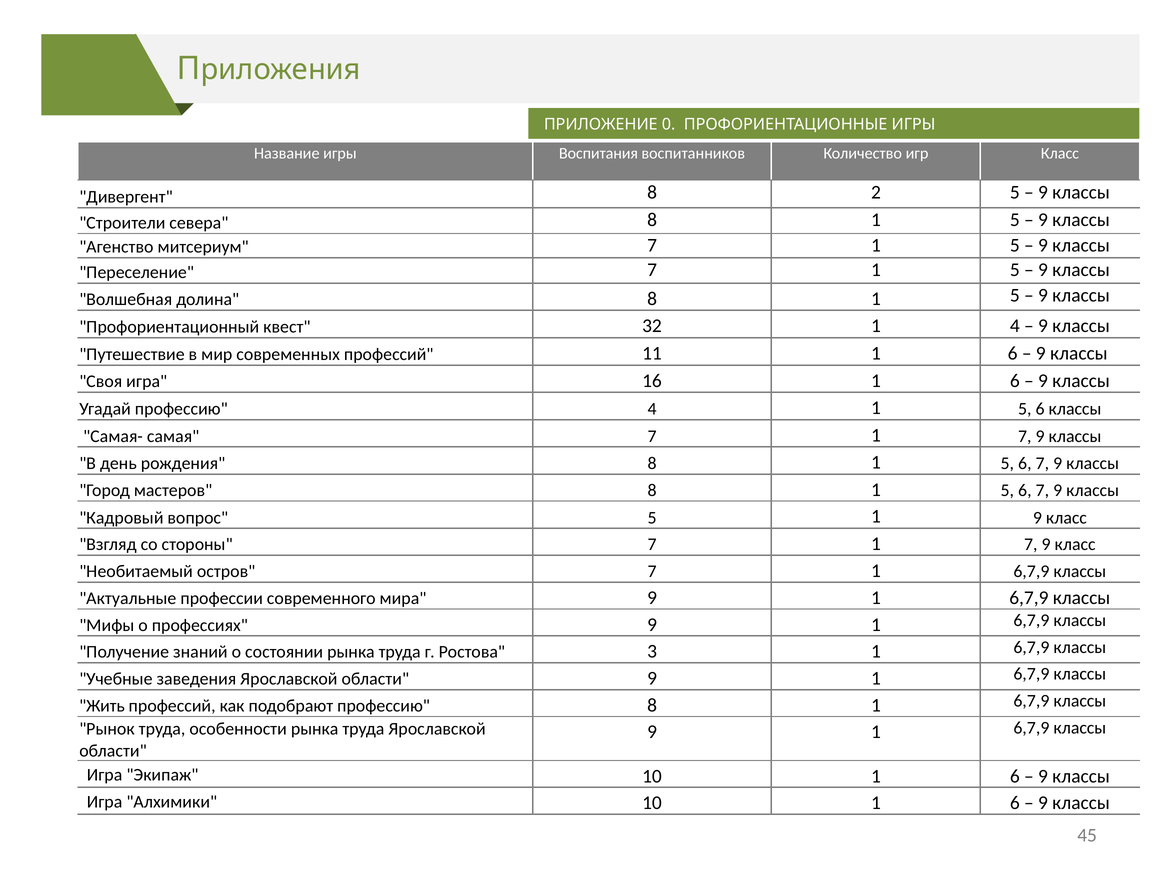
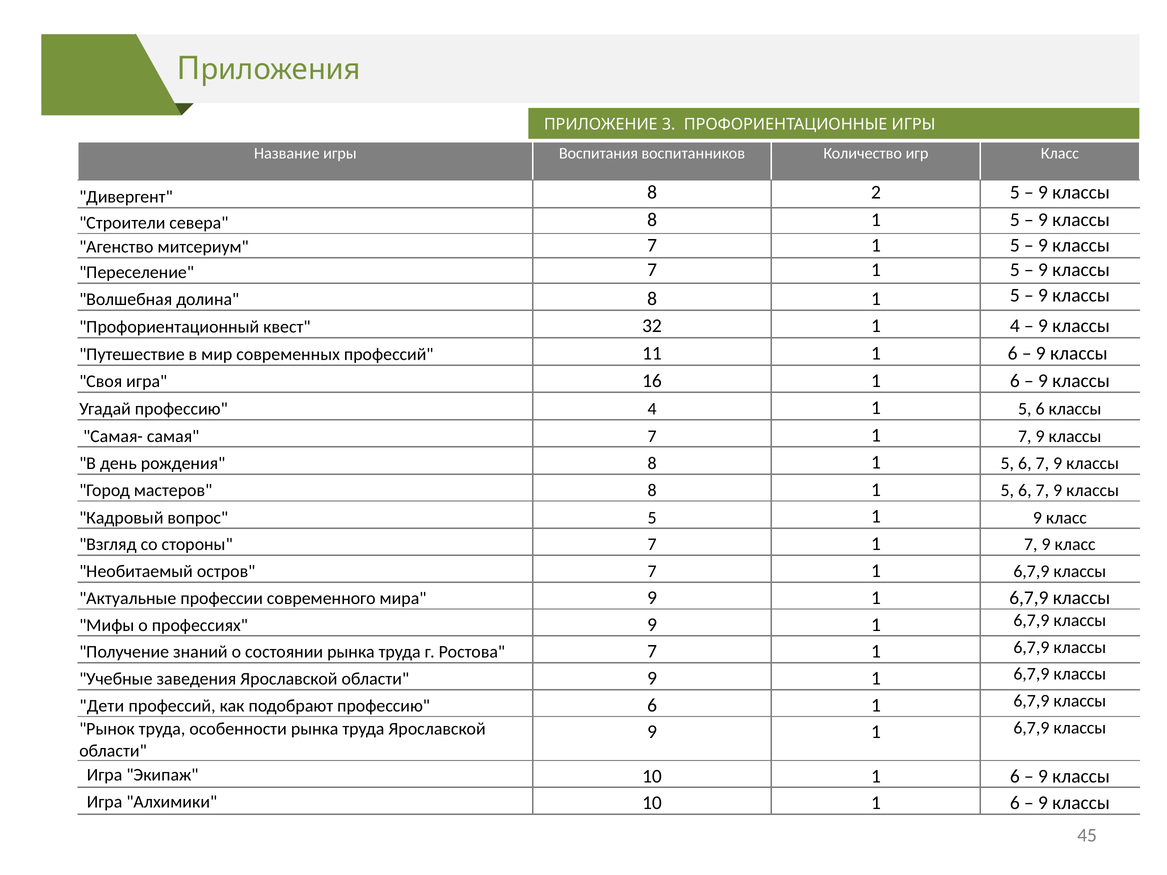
0: 0 -> 3 (669, 125)
Ростова 3: 3 -> 7 (652, 652)
Жить: Жить -> Дети (102, 706)
профессию 8: 8 -> 6 (652, 705)
